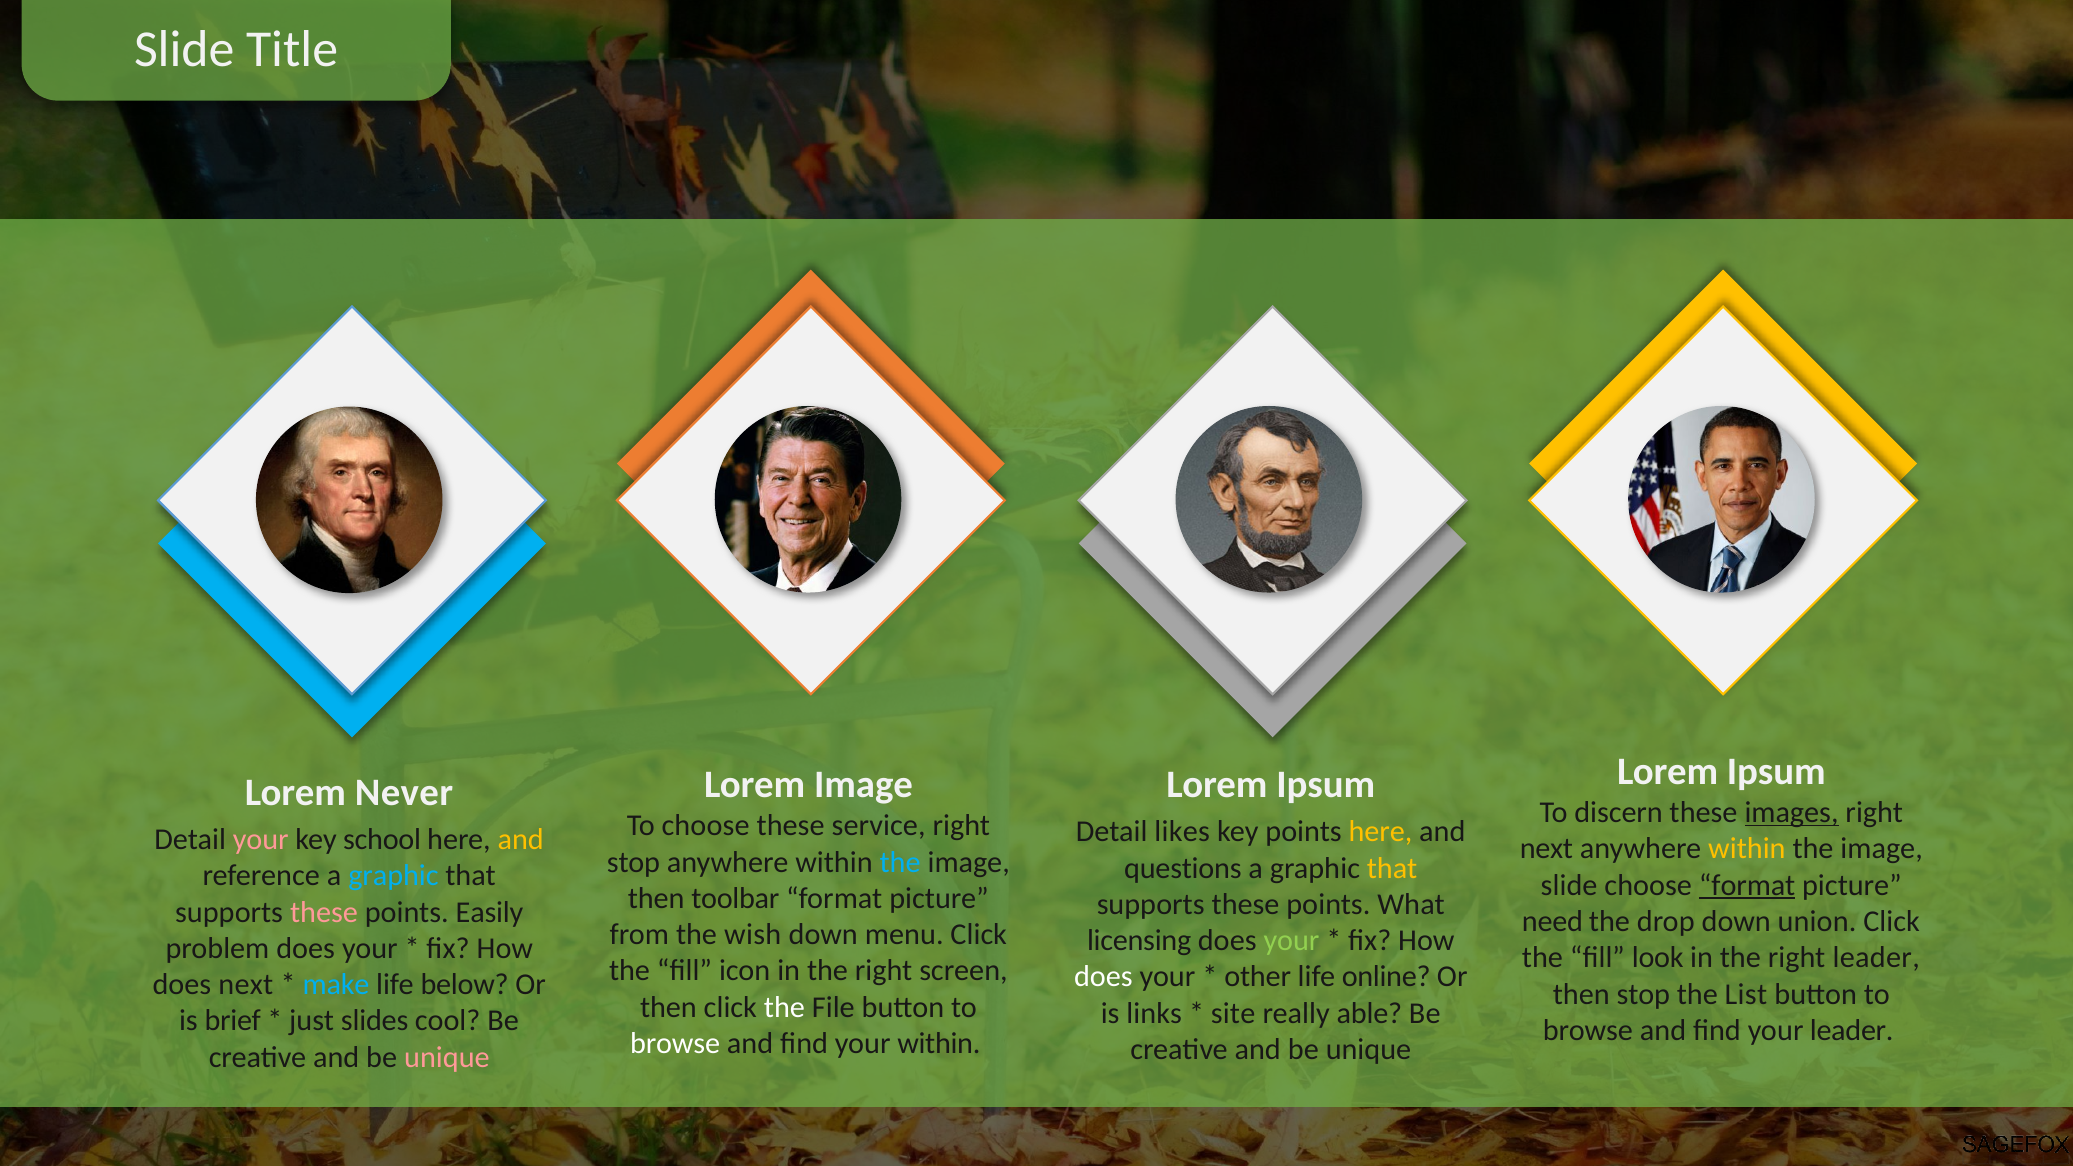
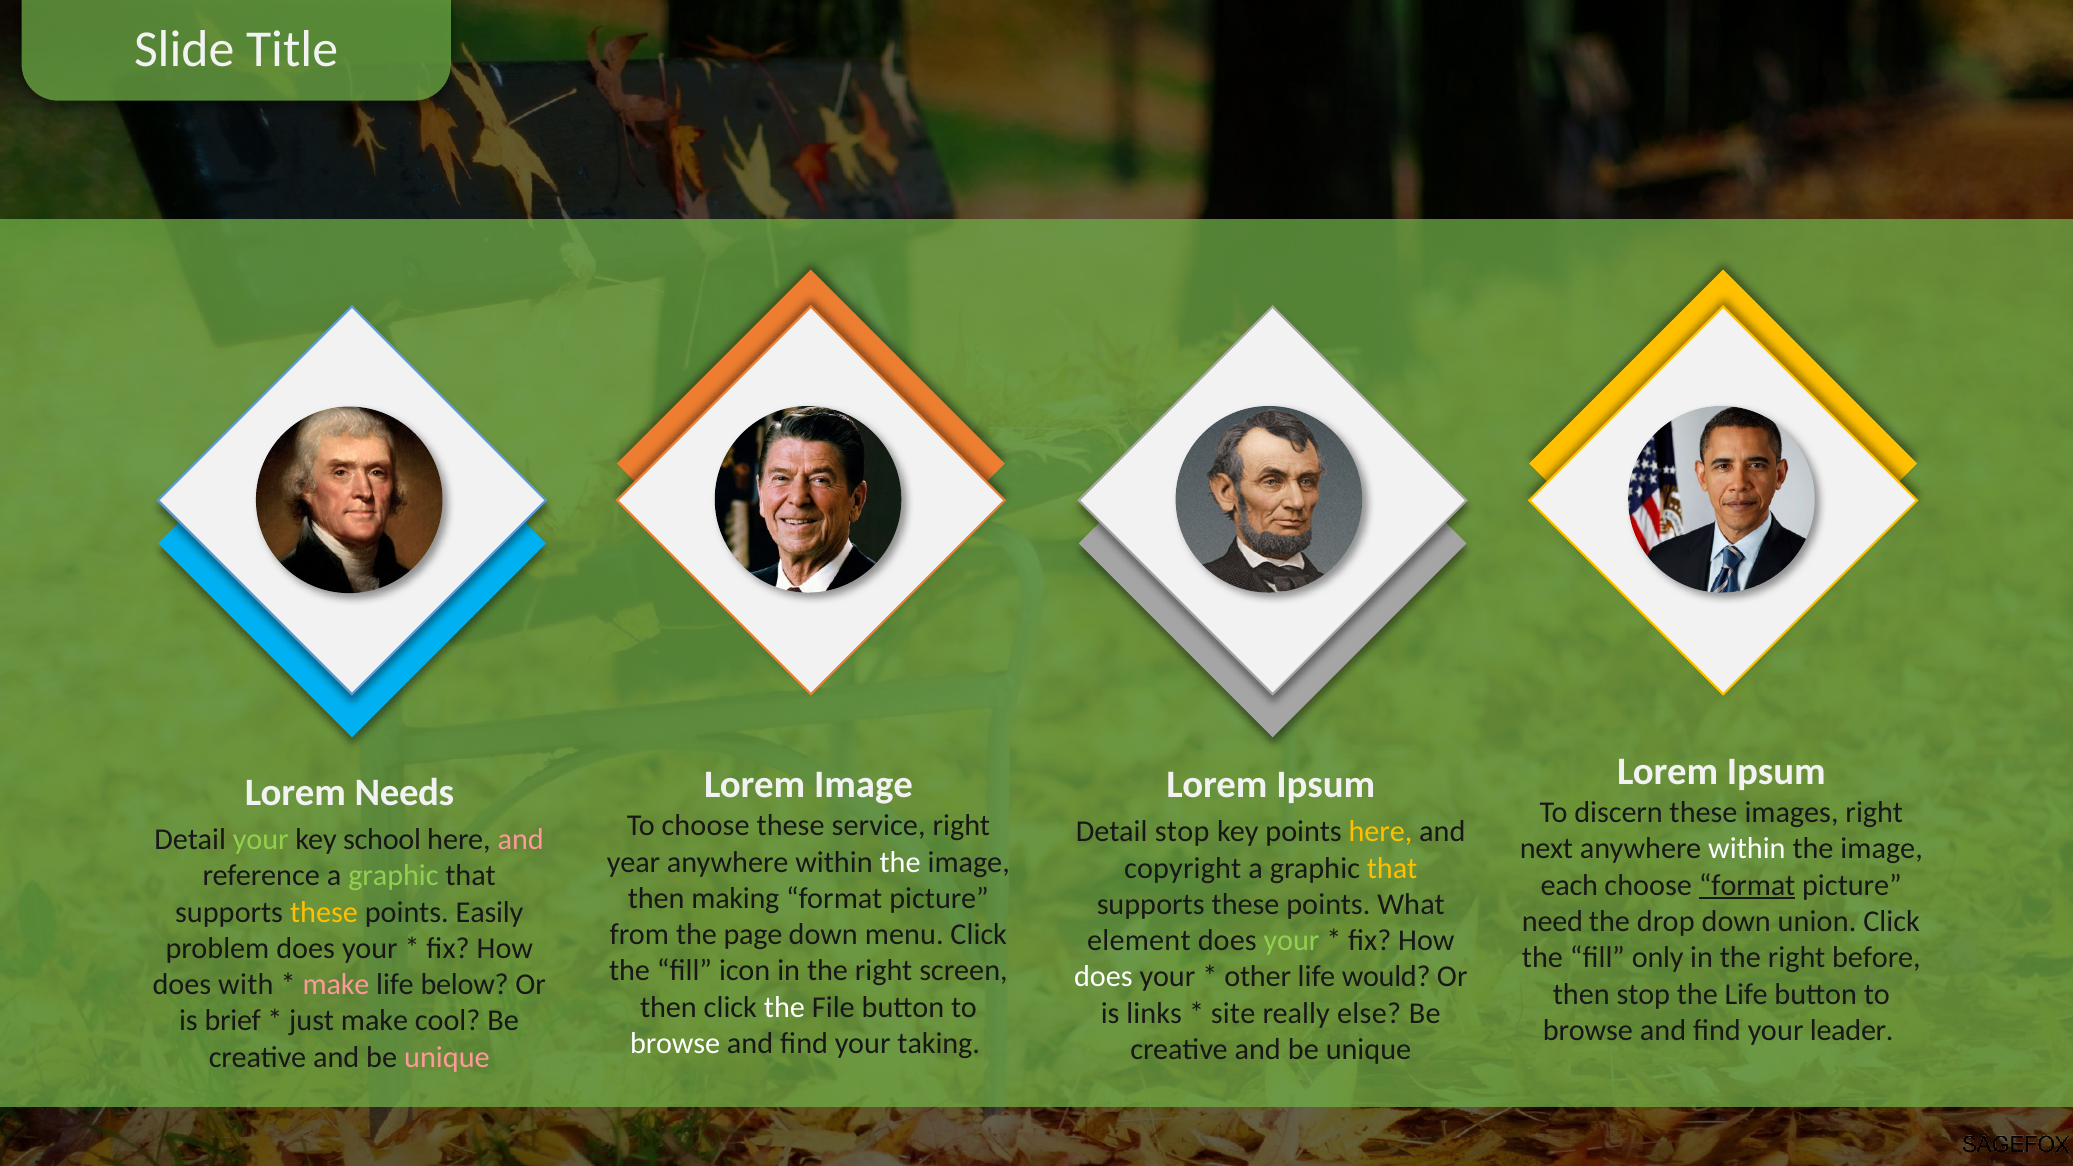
Never: Never -> Needs (404, 793)
images underline: present -> none (1792, 813)
Detail likes: likes -> stop (1182, 832)
your colour: pink -> light green (261, 839)
and colour: yellow -> pink (521, 839)
within colour: yellow -> white (1747, 849)
stop: stop -> year (633, 862)
the colour: light blue -> white (900, 862)
questions: questions -> copyright (1183, 868)
graphic colour: light blue -> light green (393, 876)
slide: slide -> each (1569, 885)
toolbar: toolbar -> making (735, 898)
these colour: pink -> yellow (324, 912)
wish: wish -> page (753, 935)
licensing: licensing -> element (1139, 941)
look: look -> only (1658, 958)
right leader: leader -> before (1876, 958)
online: online -> would (1386, 977)
does next: next -> with (246, 985)
make colour: light blue -> pink (336, 985)
the List: List -> Life (1746, 994)
able: able -> else (1369, 1013)
just slides: slides -> make (375, 1021)
your within: within -> taking (939, 1044)
